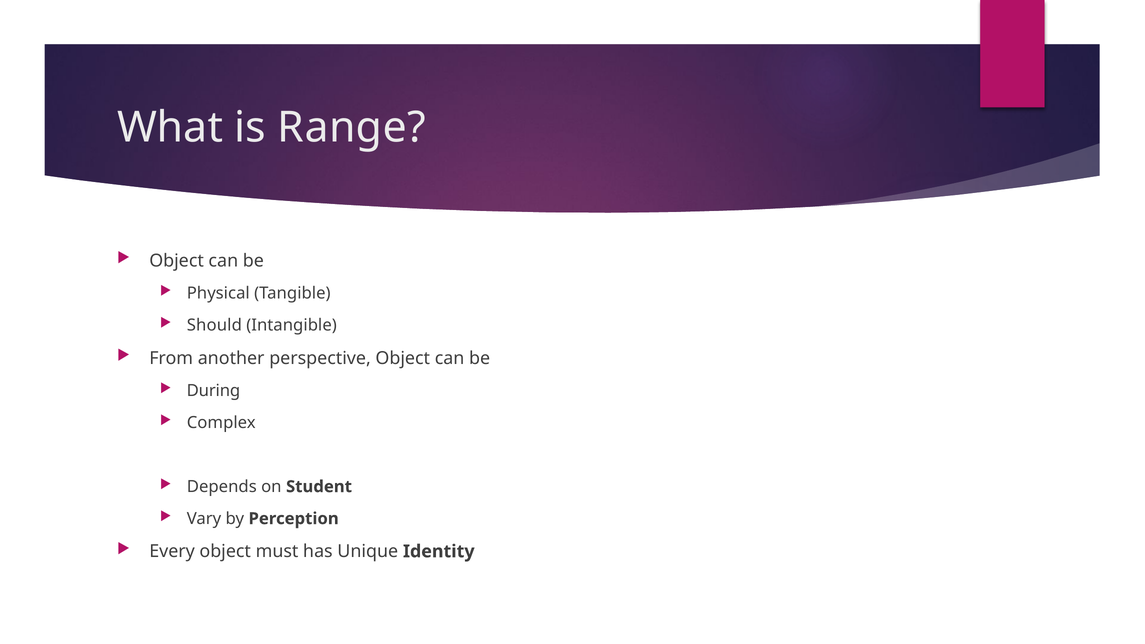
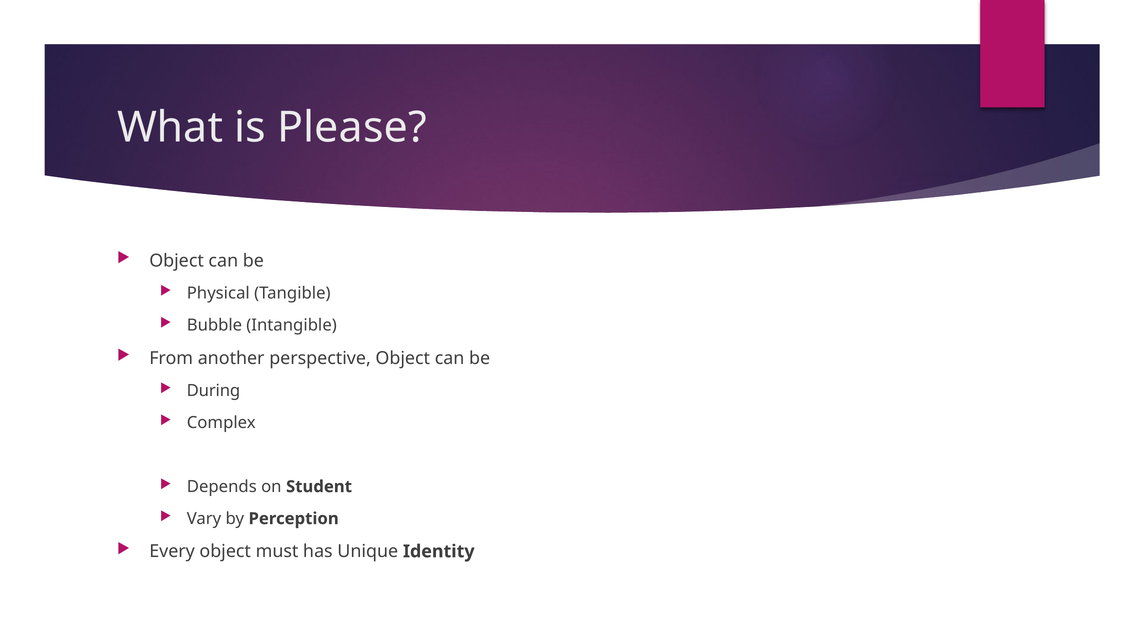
Range: Range -> Please (352, 128)
Should: Should -> Bubble (214, 325)
